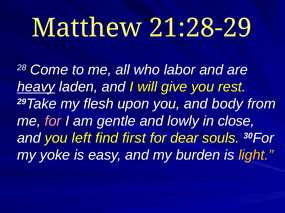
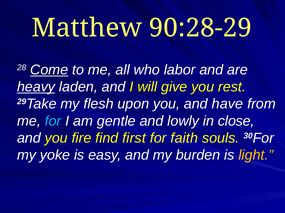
21:28-29: 21:28-29 -> 90:28-29 (200, 28)
Come underline: none -> present (49, 70)
body: body -> have (227, 104)
for colour: pink -> light blue (53, 121)
left: left -> fire (82, 138)
dear: dear -> faith (184, 138)
